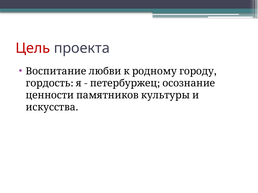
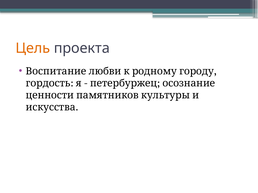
Цель colour: red -> orange (33, 48)
